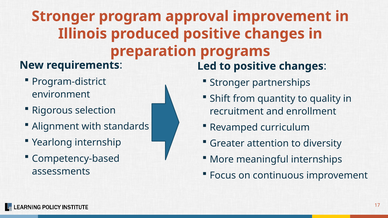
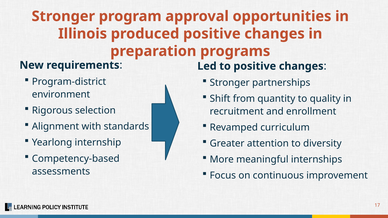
approval improvement: improvement -> opportunities (282, 16)
